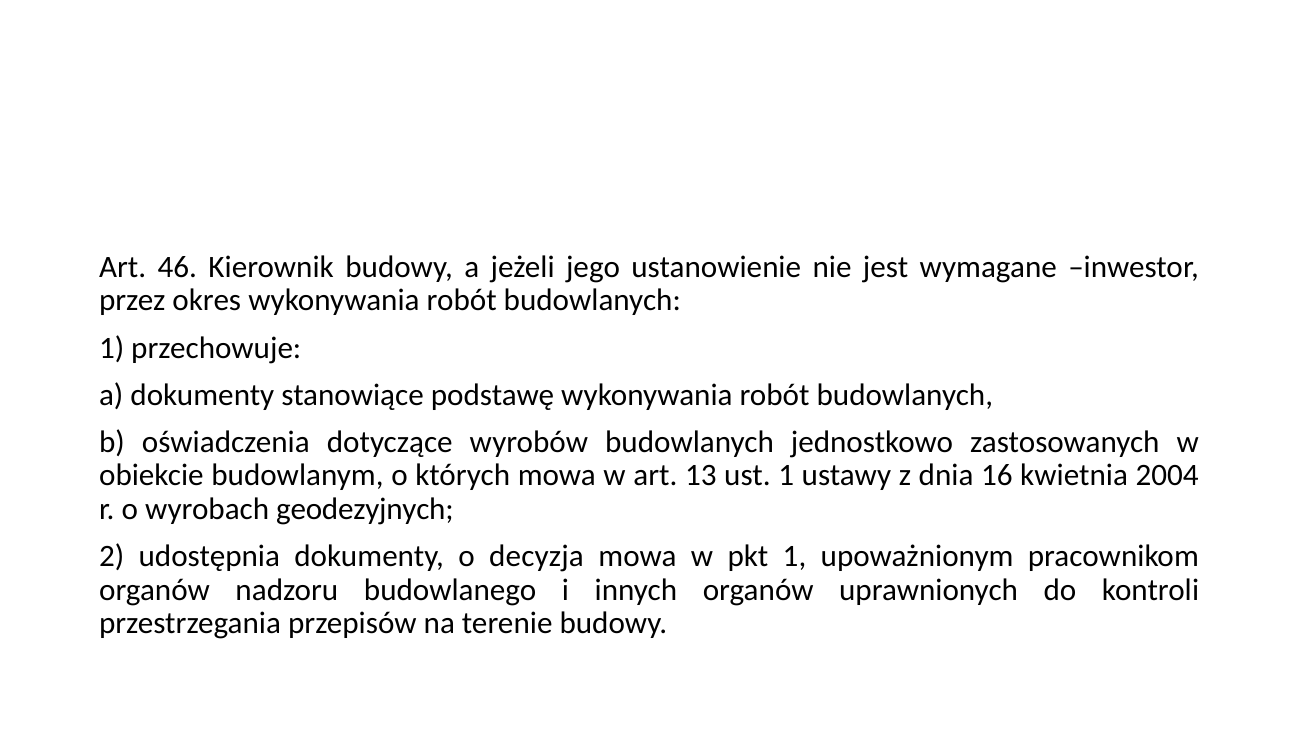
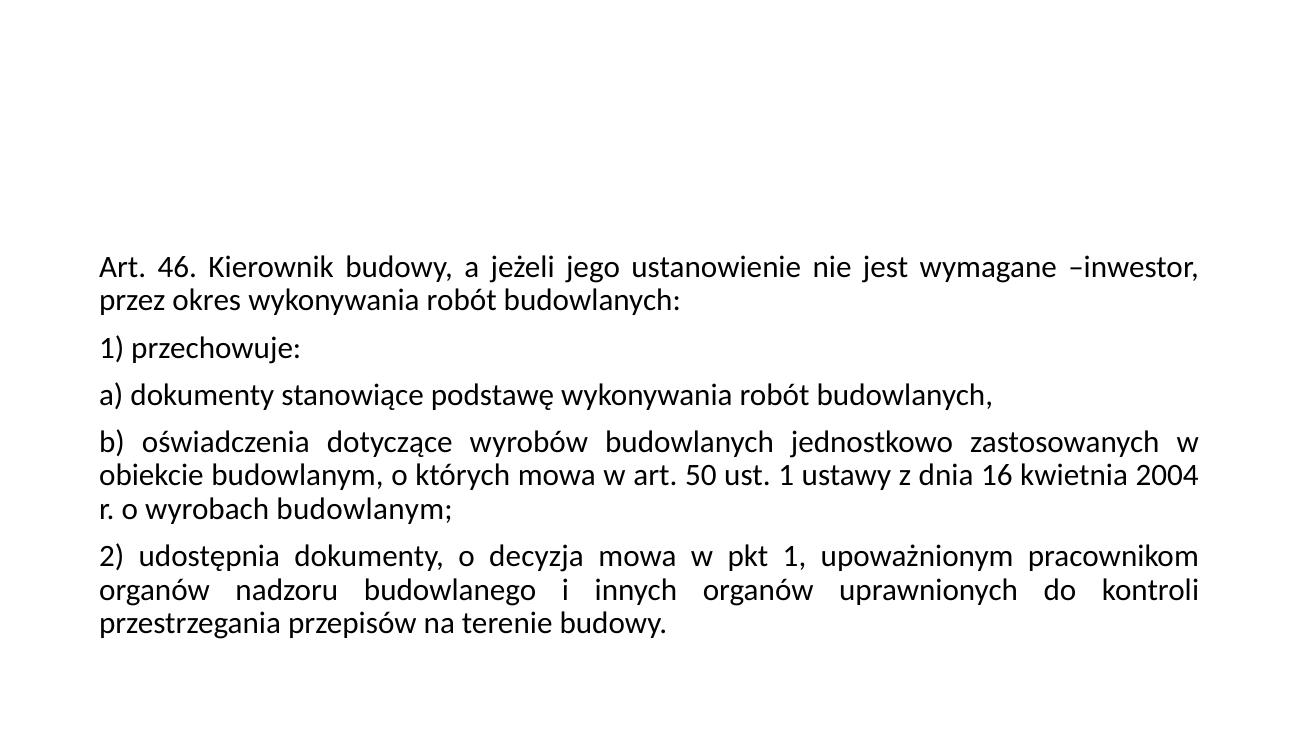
13: 13 -> 50 (701, 476)
wyrobach geodezyjnych: geodezyjnych -> budowlanym (365, 509)
